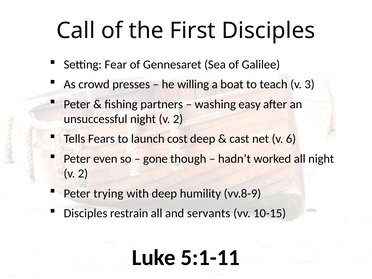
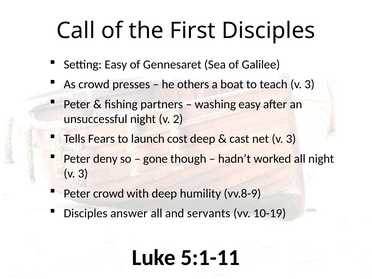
Setting Fear: Fear -> Easy (116, 65)
willing: willing -> others (193, 84)
net v 6: 6 -> 3 (291, 139)
even: even -> deny (105, 159)
2: 2 -> 3 (83, 174)
Peter trying: trying -> crowd (109, 193)
restrain: restrain -> answer (129, 213)
10-15: 10-15 -> 10-19 (270, 213)
